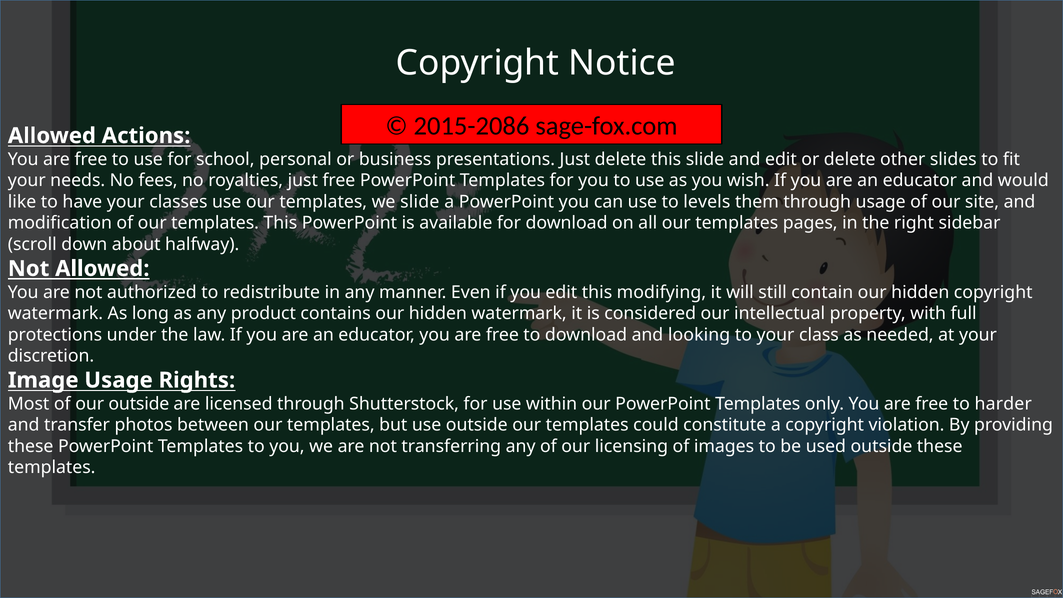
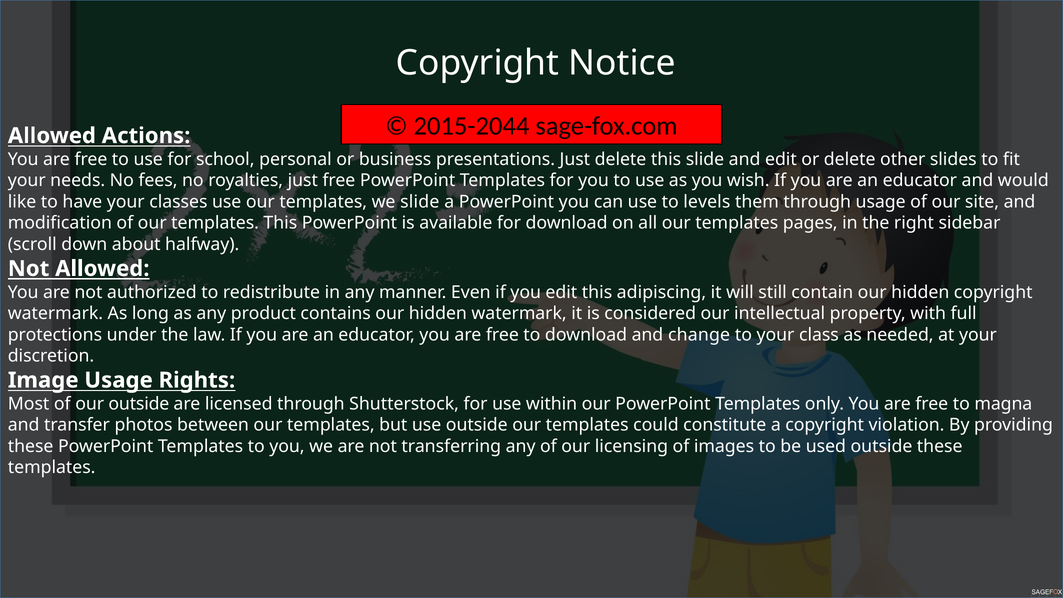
2015-2086: 2015-2086 -> 2015-2044 (471, 126)
modifying: modifying -> adipiscing (661, 292)
looking: looking -> change (699, 335)
harder: harder -> magna (1003, 404)
